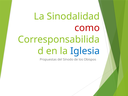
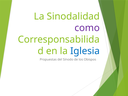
como colour: red -> purple (87, 28)
